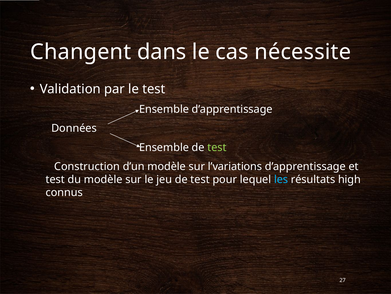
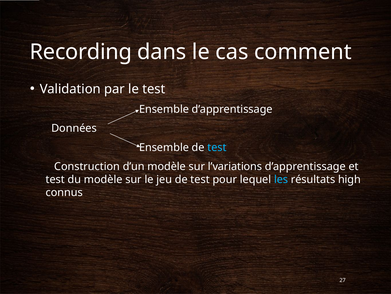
Changent: Changent -> Recording (81, 52)
nécessite: nécessite -> comment (303, 52)
test colour: light green -> light blue (217, 147)
